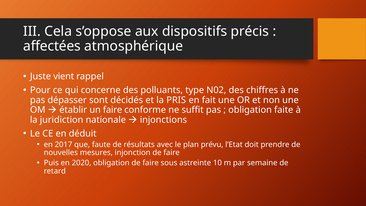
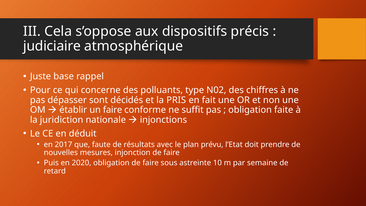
affectées: affectées -> judiciaire (52, 46)
vient: vient -> base (64, 76)
